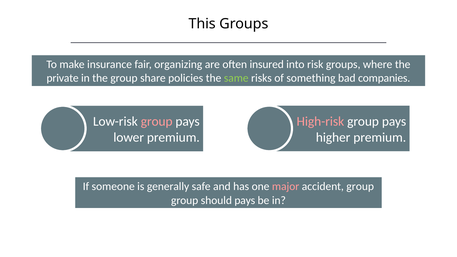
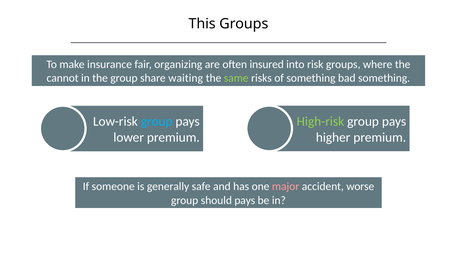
private: private -> cannot (63, 78)
policies: policies -> waiting (186, 78)
bad companies: companies -> something (384, 78)
High-risk colour: pink -> light green (320, 121)
group colour: pink -> light blue (157, 121)
accident group: group -> worse (360, 187)
